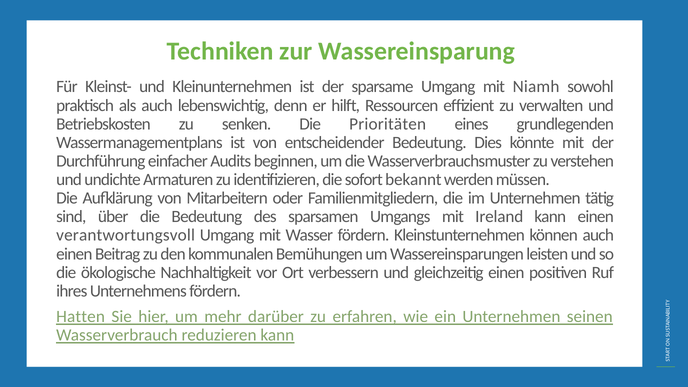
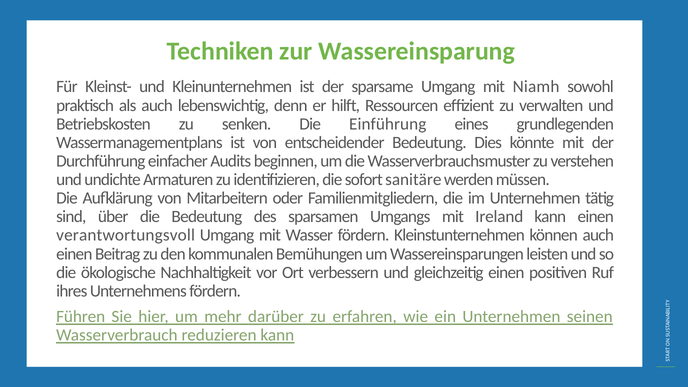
Prioritäten: Prioritäten -> Einführung (388, 124)
bekannt: bekannt -> sanitäre (413, 180)
Hatten: Hatten -> Führen (81, 317)
